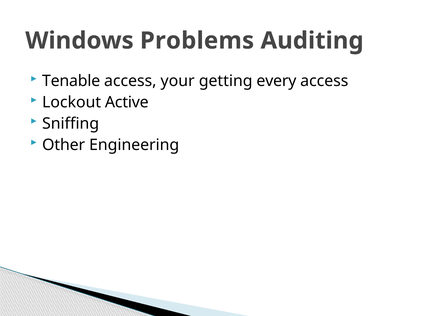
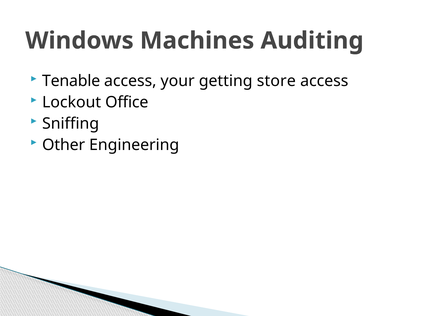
Problems: Problems -> Machines (197, 41)
every: every -> store (276, 81)
Active: Active -> Office (127, 102)
